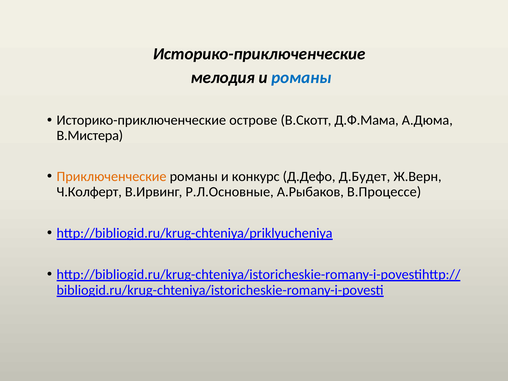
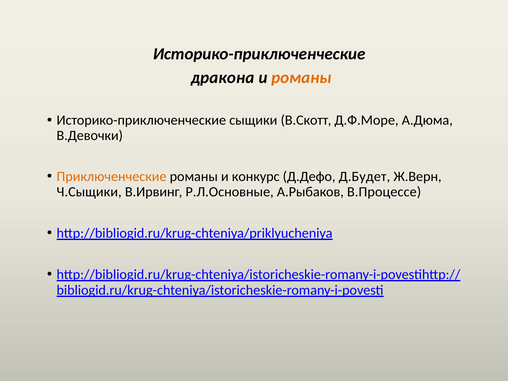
мелодия: мелодия -> дракона (223, 78)
романы colour: blue -> orange (301, 78)
острове: острове -> сыщики (253, 120)
Д.Ф.Мама: Д.Ф.Мама -> Д.Ф.Море (366, 120)
В.Мистера: В.Мистера -> В.Девочки (90, 136)
Ч.Колферт: Ч.Колферт -> Ч.Сыщики (89, 192)
